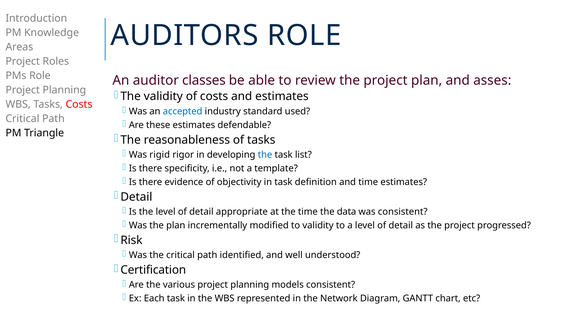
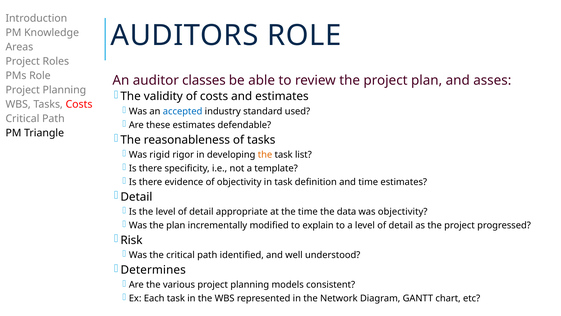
the colour: blue -> orange (265, 154)
was consistent: consistent -> objectivity (403, 211)
to validity: validity -> explain (318, 225)
Certification: Certification -> Determines (153, 270)
